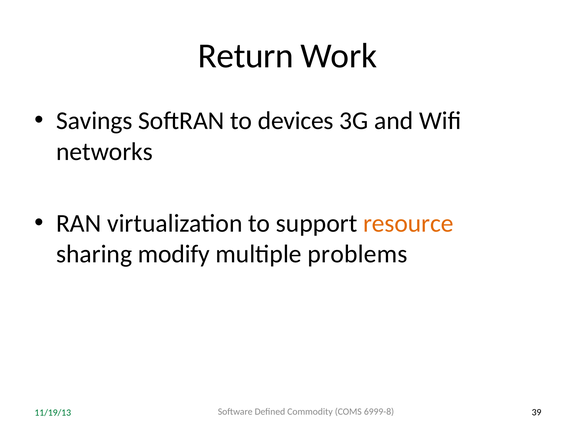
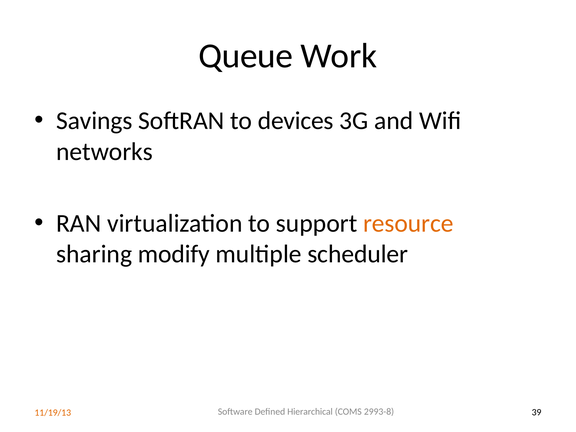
Return: Return -> Queue (246, 56)
problems: problems -> scheduler (358, 254)
11/19/13 colour: green -> orange (53, 413)
Commodity: Commodity -> Hierarchical (310, 412)
6999-8: 6999-8 -> 2993-8 (379, 412)
